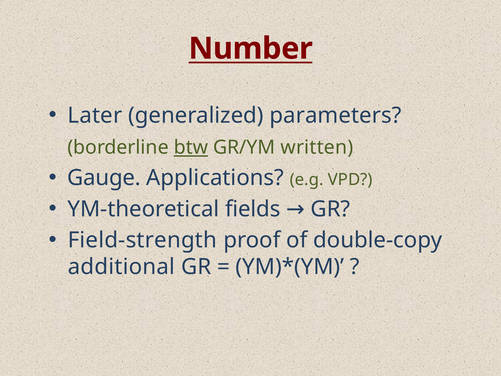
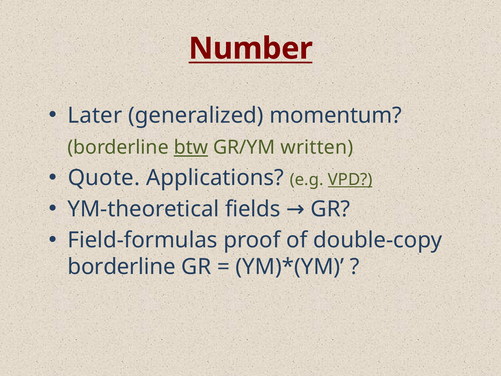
parameters: parameters -> momentum (336, 115)
Gauge: Gauge -> Quote (104, 178)
VPD underline: none -> present (350, 180)
Field-strength: Field-strength -> Field-formulas (143, 240)
additional: additional -> borderline (122, 267)
